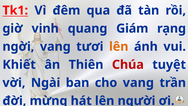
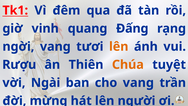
Giám: Giám -> Đấng (132, 28)
Khiết: Khiết -> Rượu (19, 65)
Chúa colour: red -> orange (128, 65)
